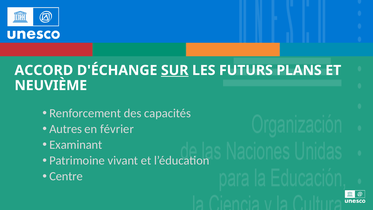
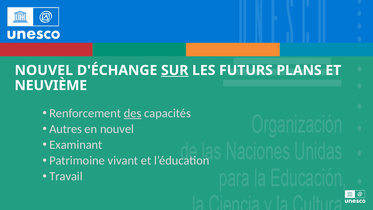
ACCORD: ACCORD -> NOUVEL (44, 70)
des underline: none -> present (133, 113)
en février: février -> nouvel (117, 129)
Centre: Centre -> Travail (66, 176)
